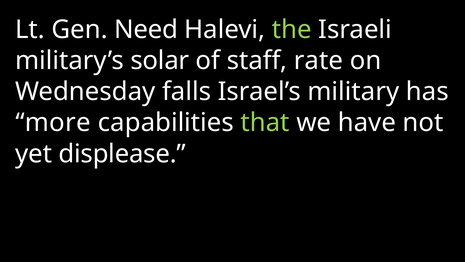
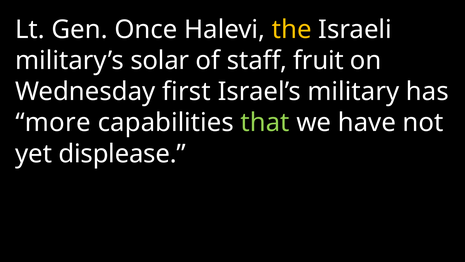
Need: Need -> Once (146, 30)
the colour: light green -> yellow (292, 30)
rate: rate -> fruit (319, 61)
falls: falls -> first (186, 92)
